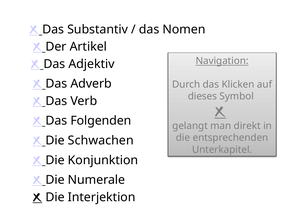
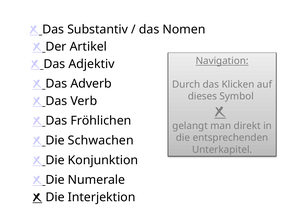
Folgenden: Folgenden -> Fröhlichen (101, 121)
